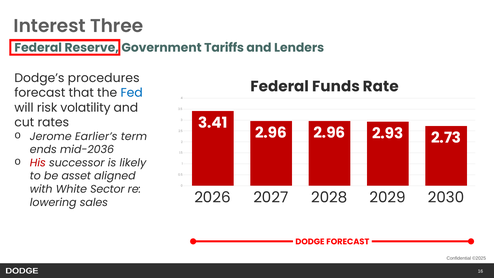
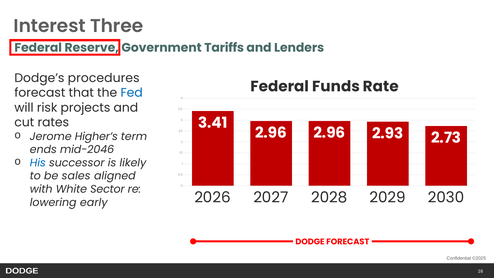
volatility: volatility -> projects (85, 108)
Earlier’s: Earlier’s -> Higher’s (96, 136)
mid-2036: mid-2036 -> mid-2046 (87, 150)
His colour: red -> blue (38, 163)
asset: asset -> sales (76, 176)
sales: sales -> early (94, 202)
